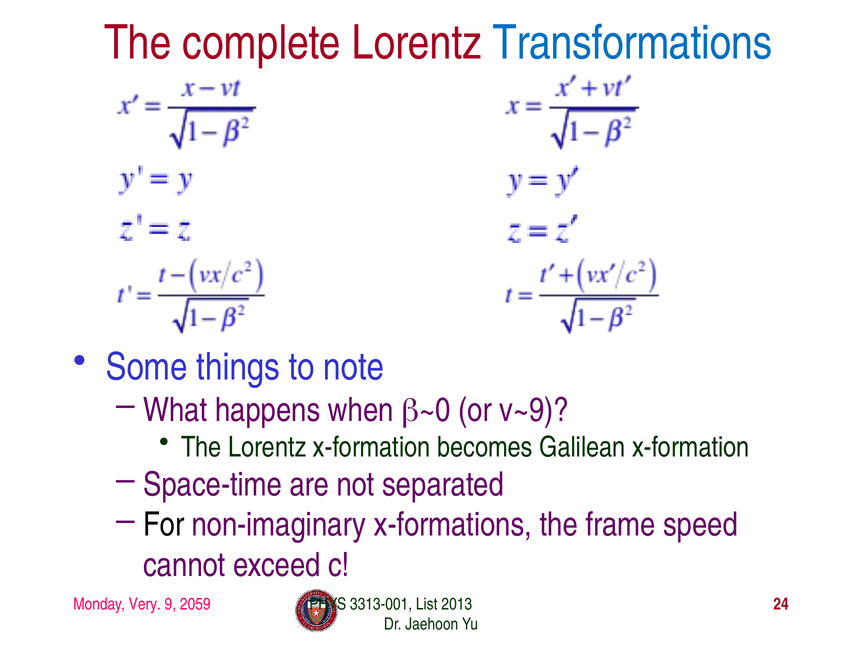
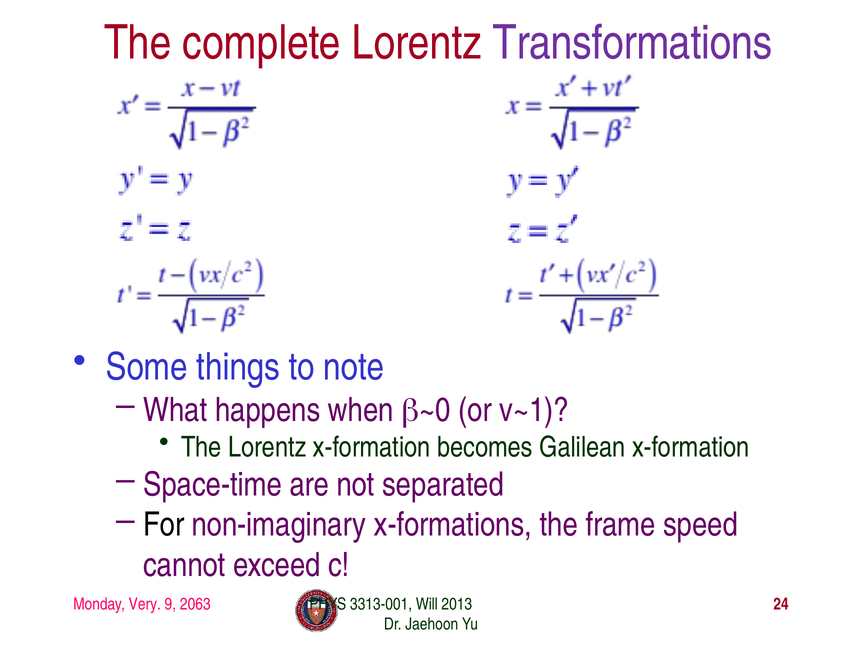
Transformations colour: blue -> purple (633, 43)
v~9: v~9 -> v~1 (534, 410)
2059: 2059 -> 2063 (195, 605)
List: List -> Will (427, 605)
